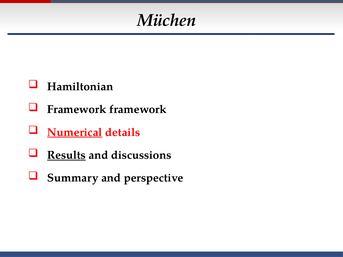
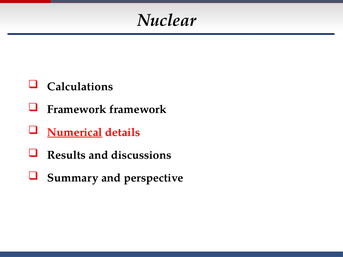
Müchen: Müchen -> Nuclear (167, 20)
Hamiltonian: Hamiltonian -> Calculations (80, 87)
Results underline: present -> none (66, 155)
